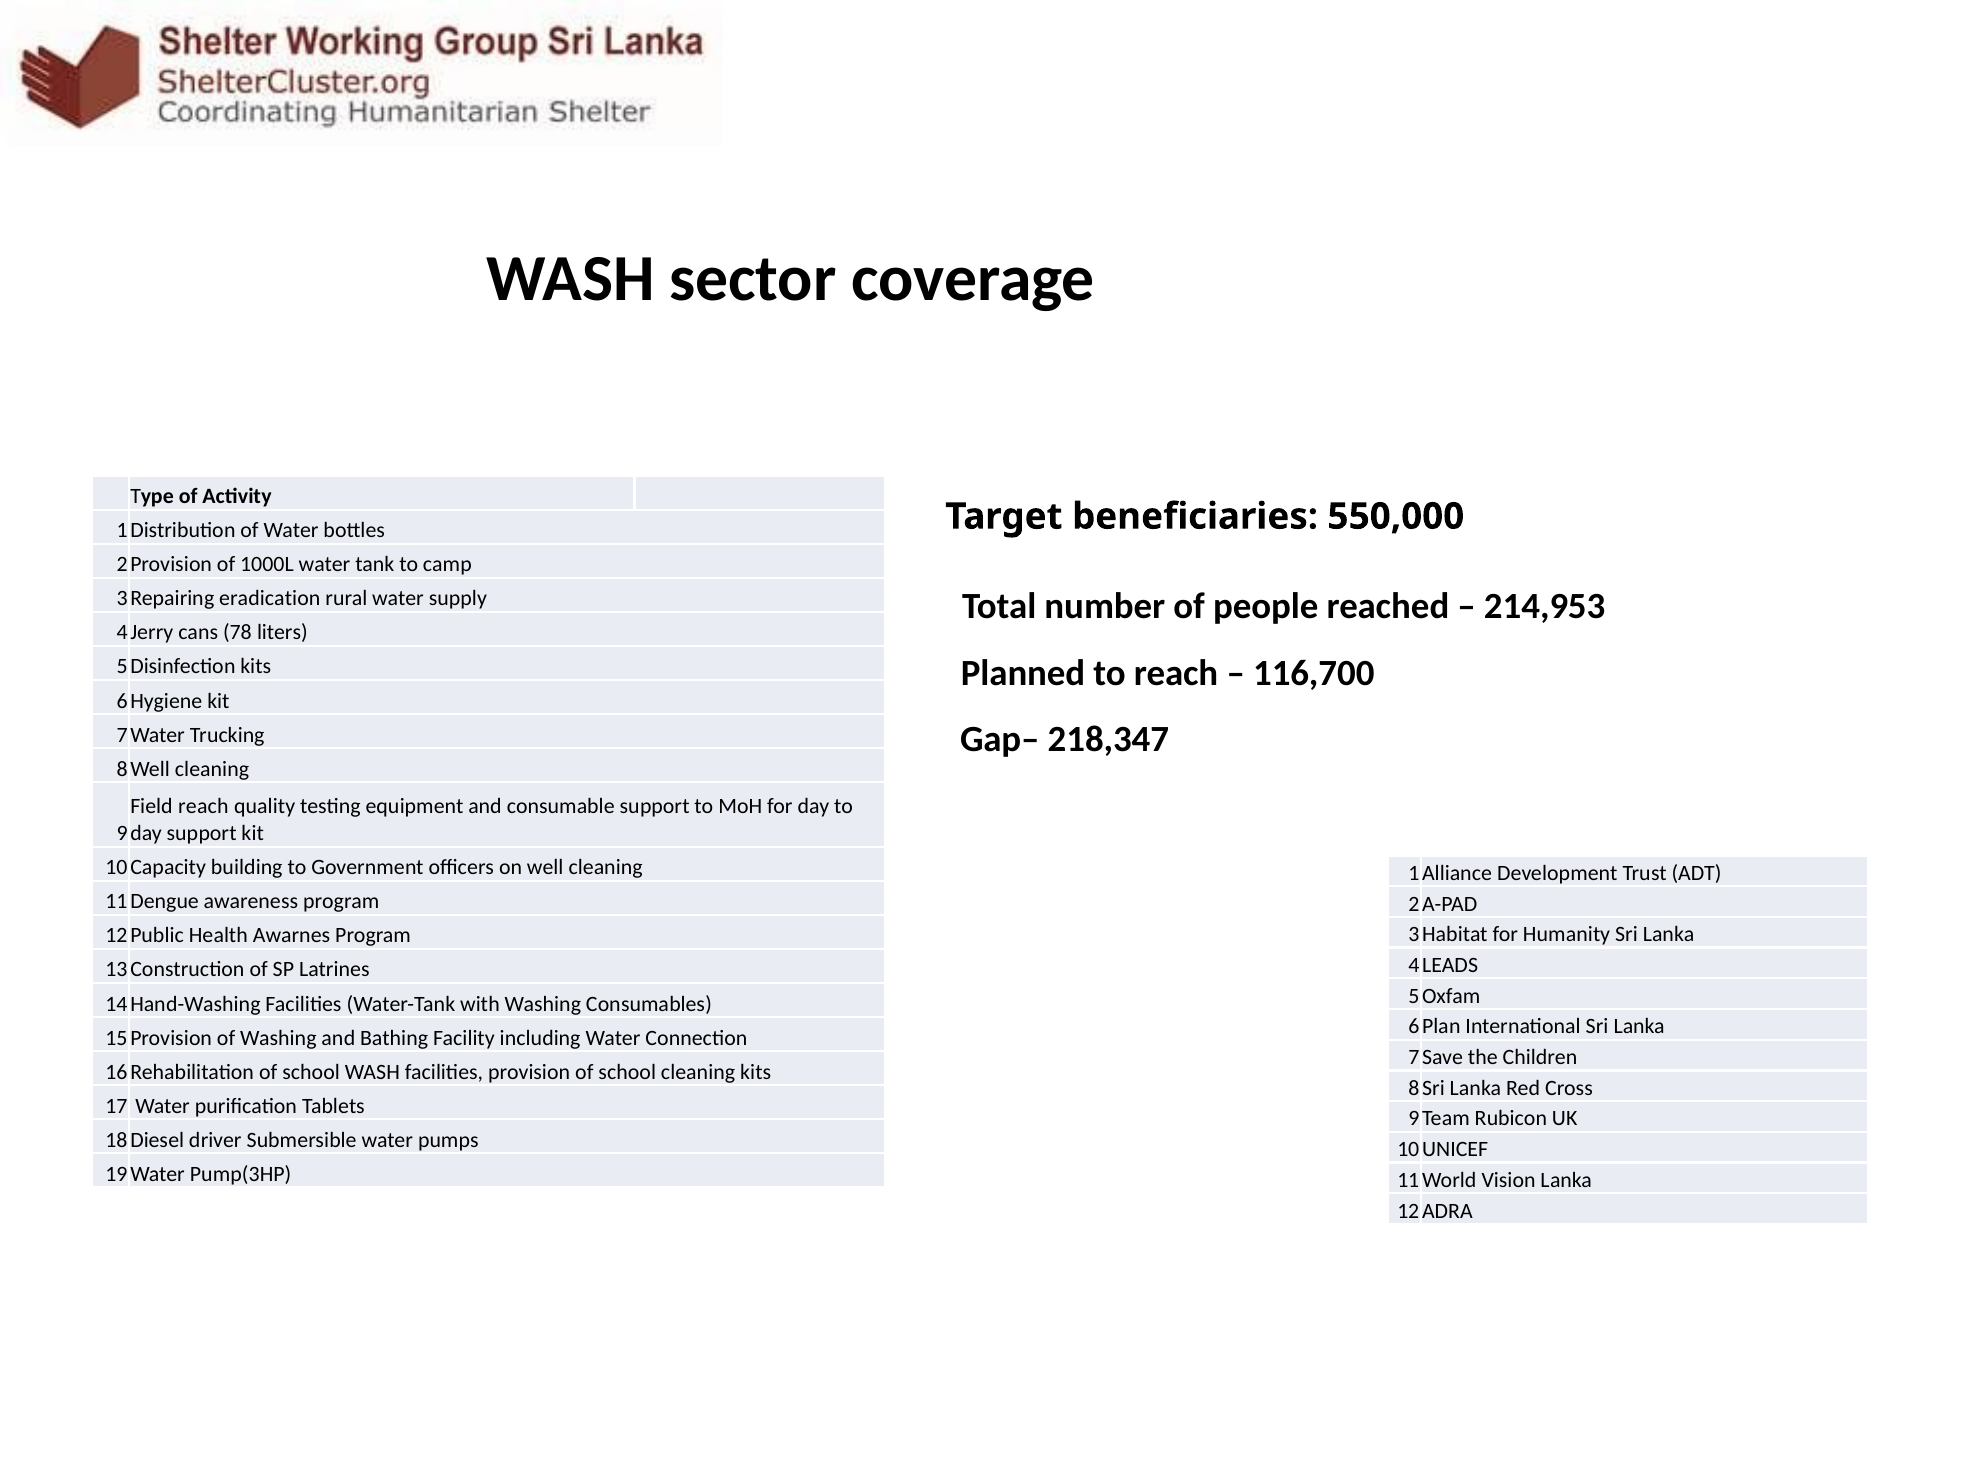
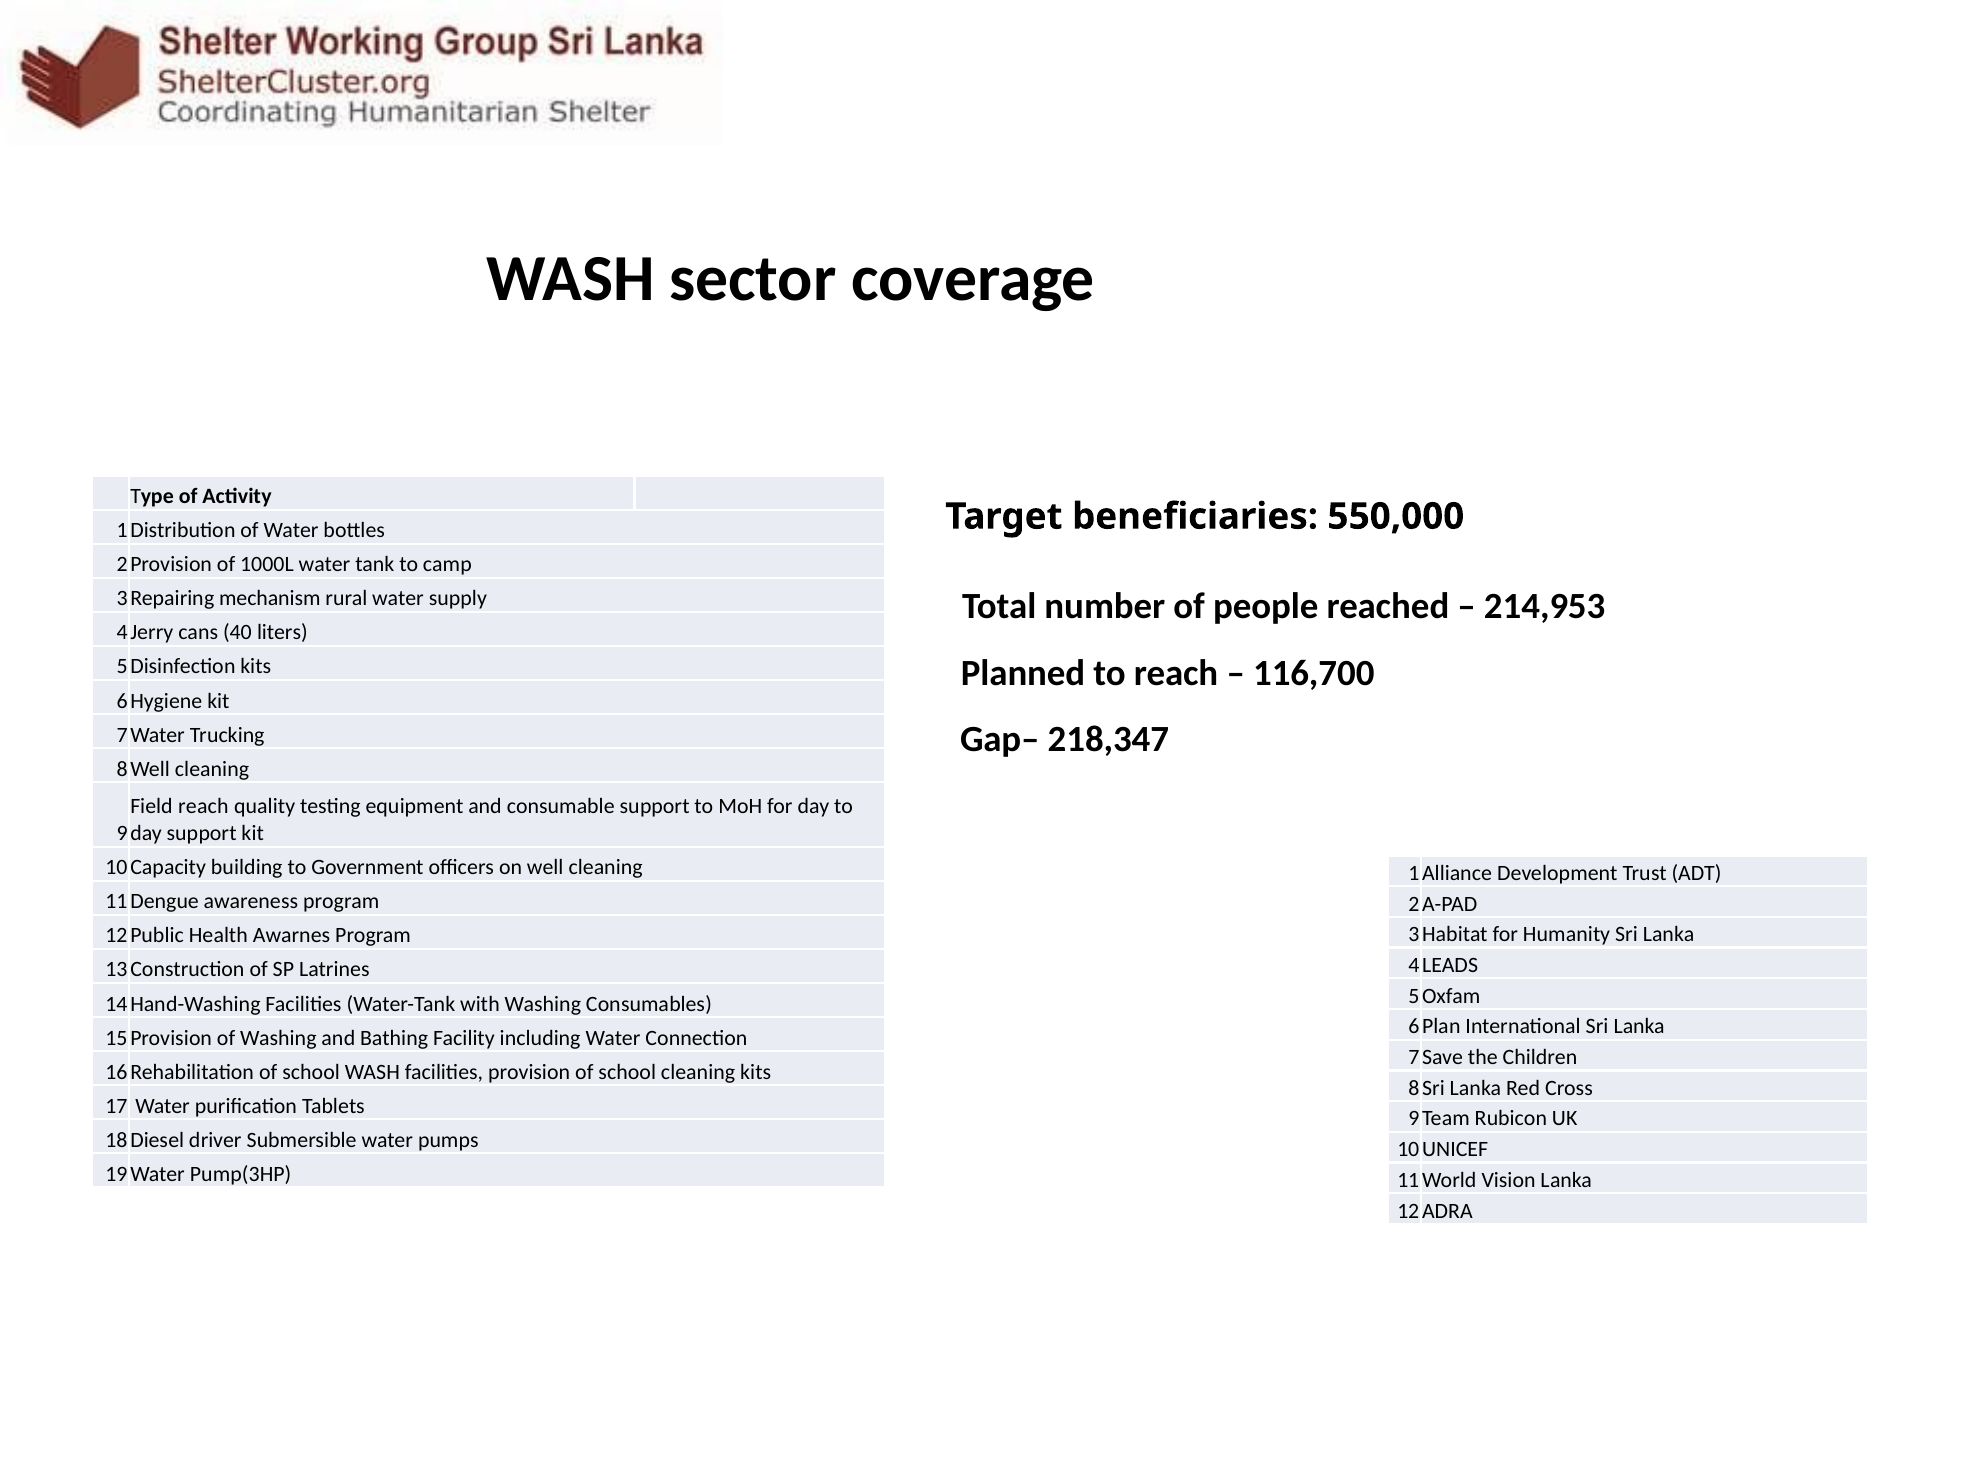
eradication: eradication -> mechanism (270, 599)
78: 78 -> 40 (237, 633)
